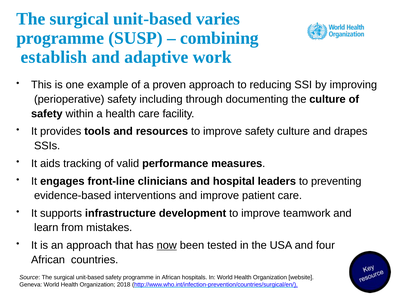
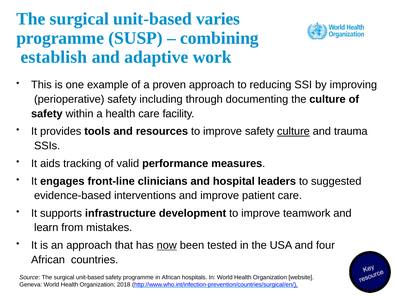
culture underline: none -> present (293, 131)
drapes: drapes -> trauma (351, 131)
preventing: preventing -> suggested (336, 181)
